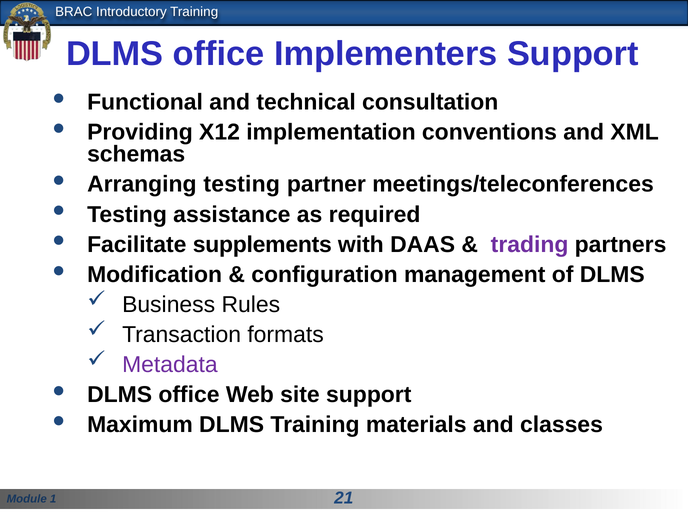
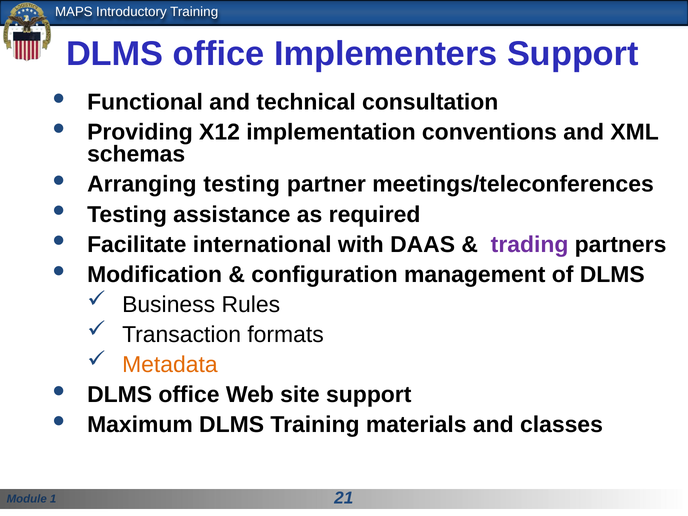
BRAC: BRAC -> MAPS (74, 12)
supplements: supplements -> international (262, 244)
Metadata colour: purple -> orange (170, 365)
